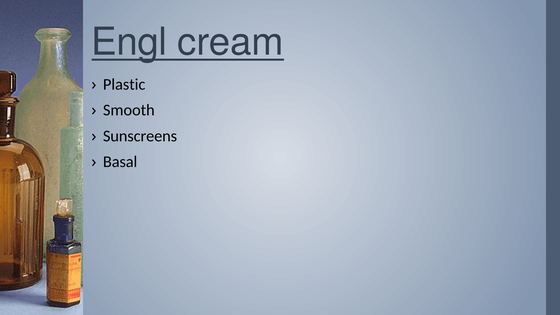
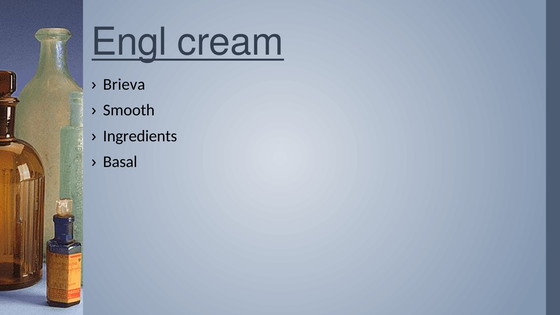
Plastic: Plastic -> Brieva (124, 84)
Sunscreens: Sunscreens -> Ingredients (140, 136)
